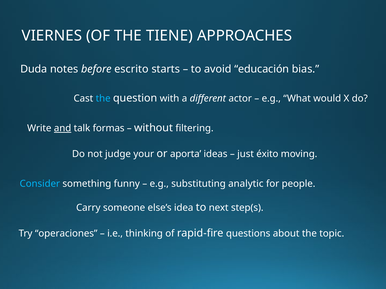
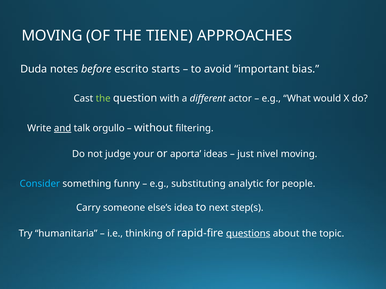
VIERNES: VIERNES -> MOVING (52, 36)
educación: educación -> important (262, 69)
the colour: light blue -> light green (103, 99)
formas: formas -> orgullo (109, 128)
éxito: éxito -> nivel (267, 154)
operaciones: operaciones -> humanitaria (66, 234)
questions underline: none -> present (248, 234)
